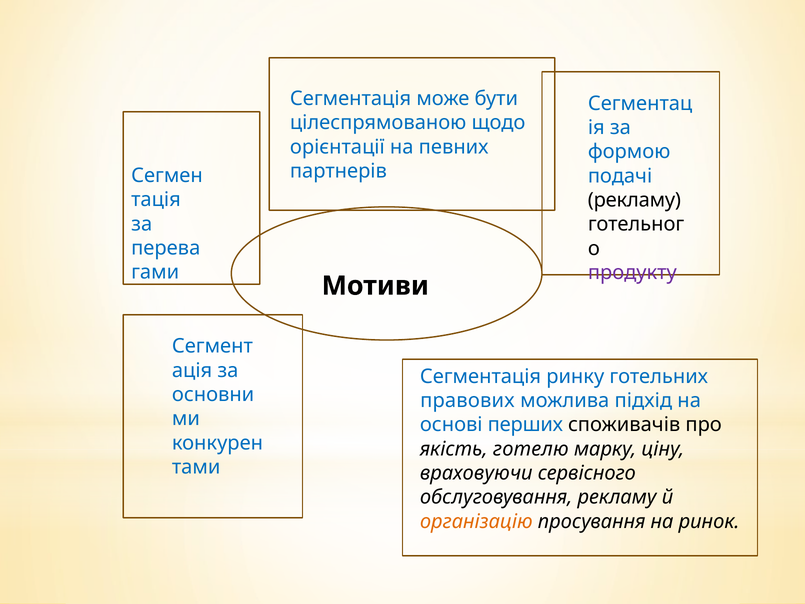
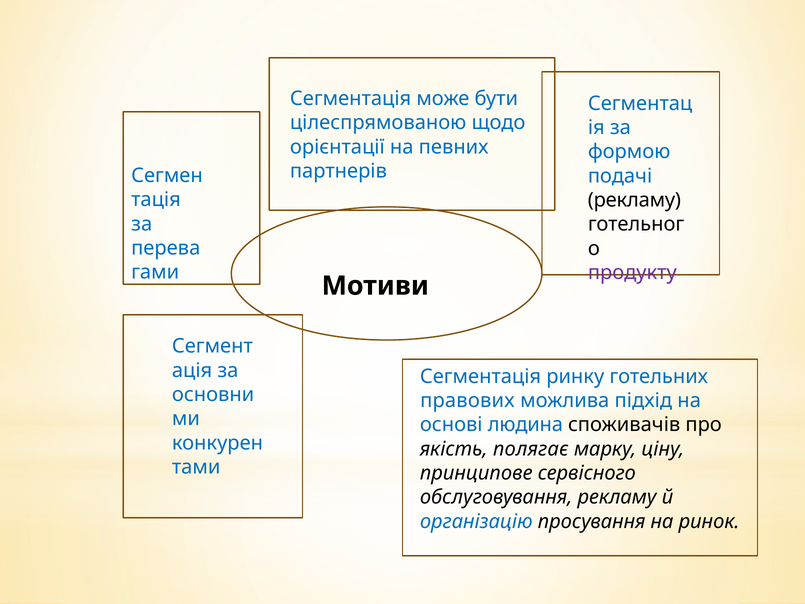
перших: перших -> людина (525, 425)
готелю: готелю -> полягає (531, 449)
враховуючи: враховуючи -> принципове (476, 473)
організацію colour: orange -> blue (476, 521)
